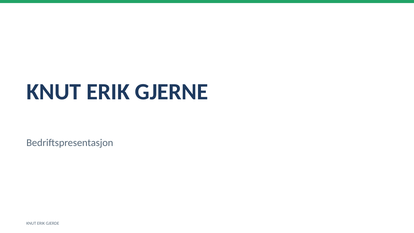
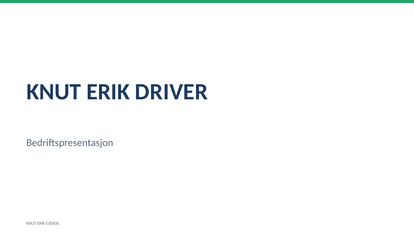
GJERNE: GJERNE -> DRIVER (171, 92)
